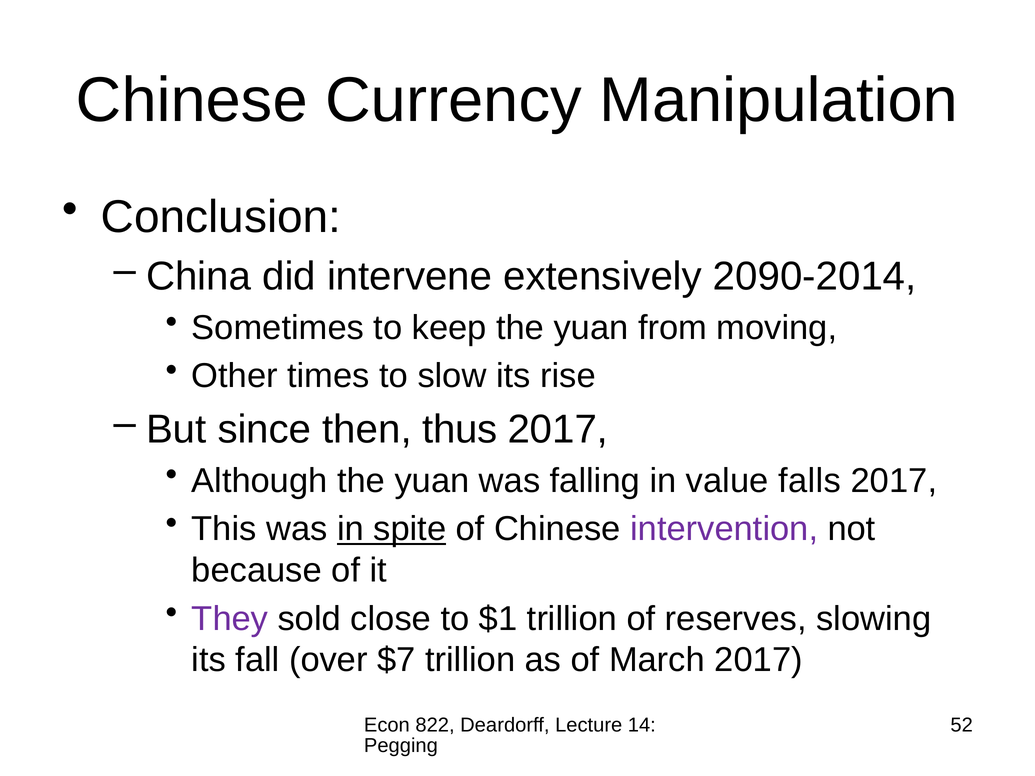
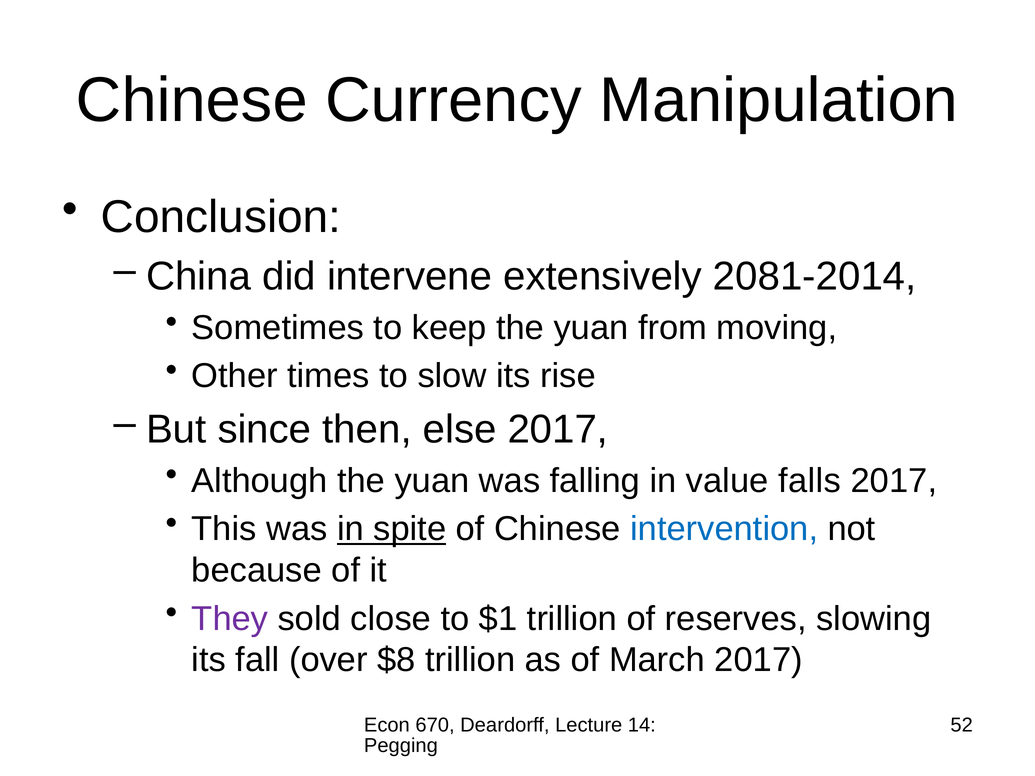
2090-2014: 2090-2014 -> 2081-2014 (815, 277)
thus: thus -> else (460, 430)
intervention colour: purple -> blue (724, 529)
$7: $7 -> $8 (396, 660)
822: 822 -> 670 (435, 726)
